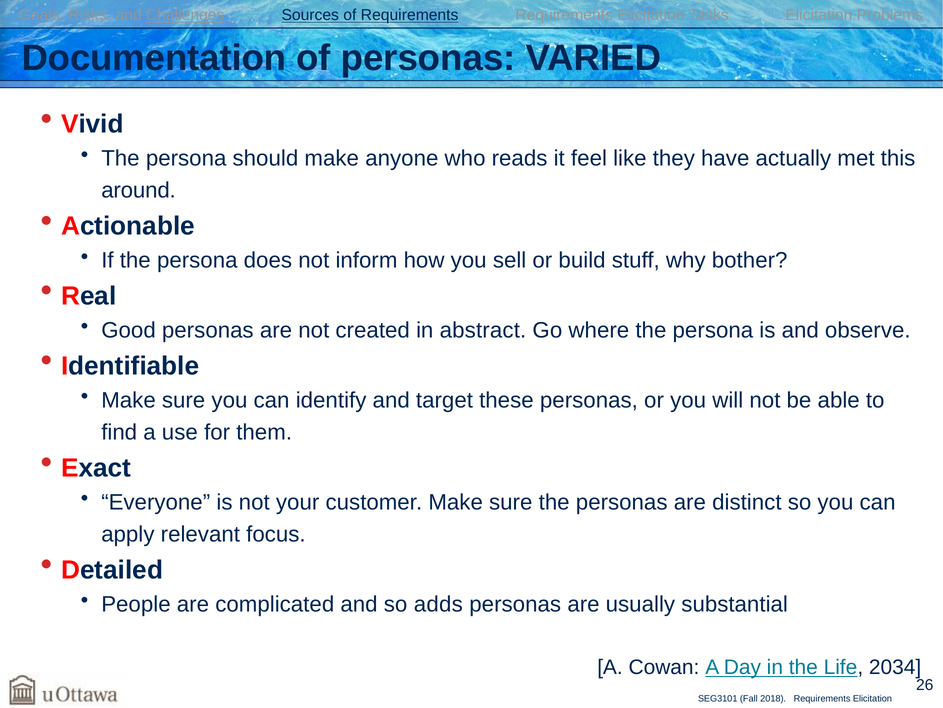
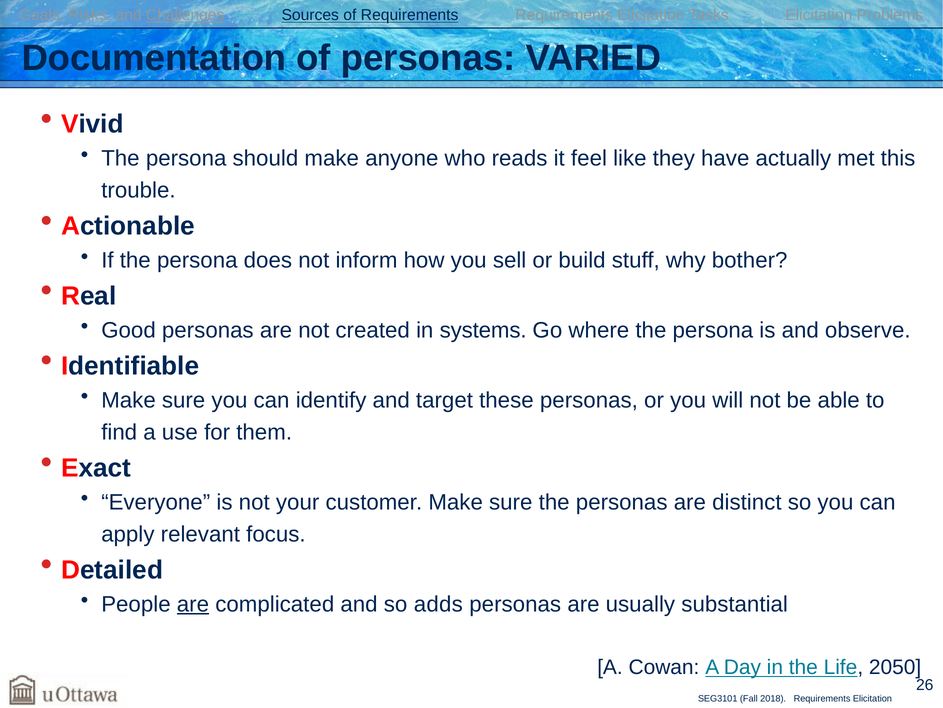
around: around -> trouble (138, 190)
abstract: abstract -> systems (483, 330)
are underline: none -> present (193, 604)
2034: 2034 -> 2050 (895, 666)
